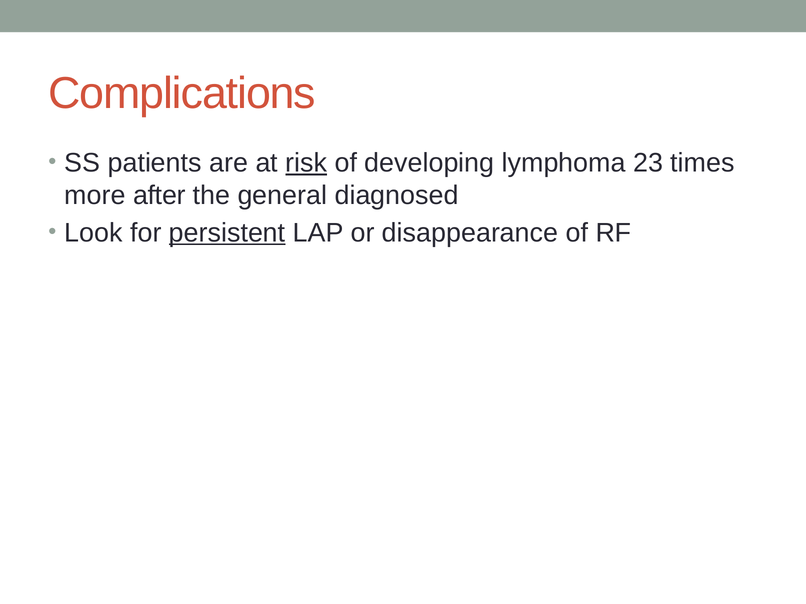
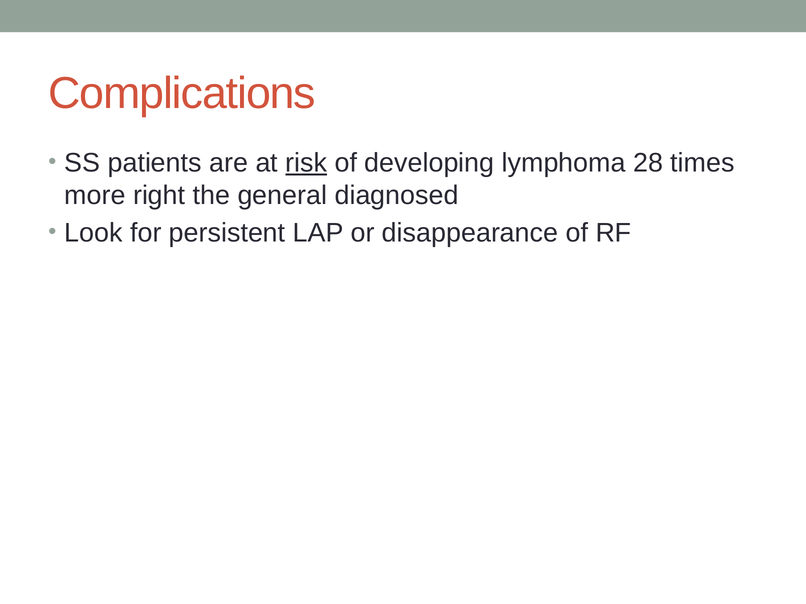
23: 23 -> 28 (648, 163)
after: after -> right (159, 195)
persistent underline: present -> none (227, 233)
